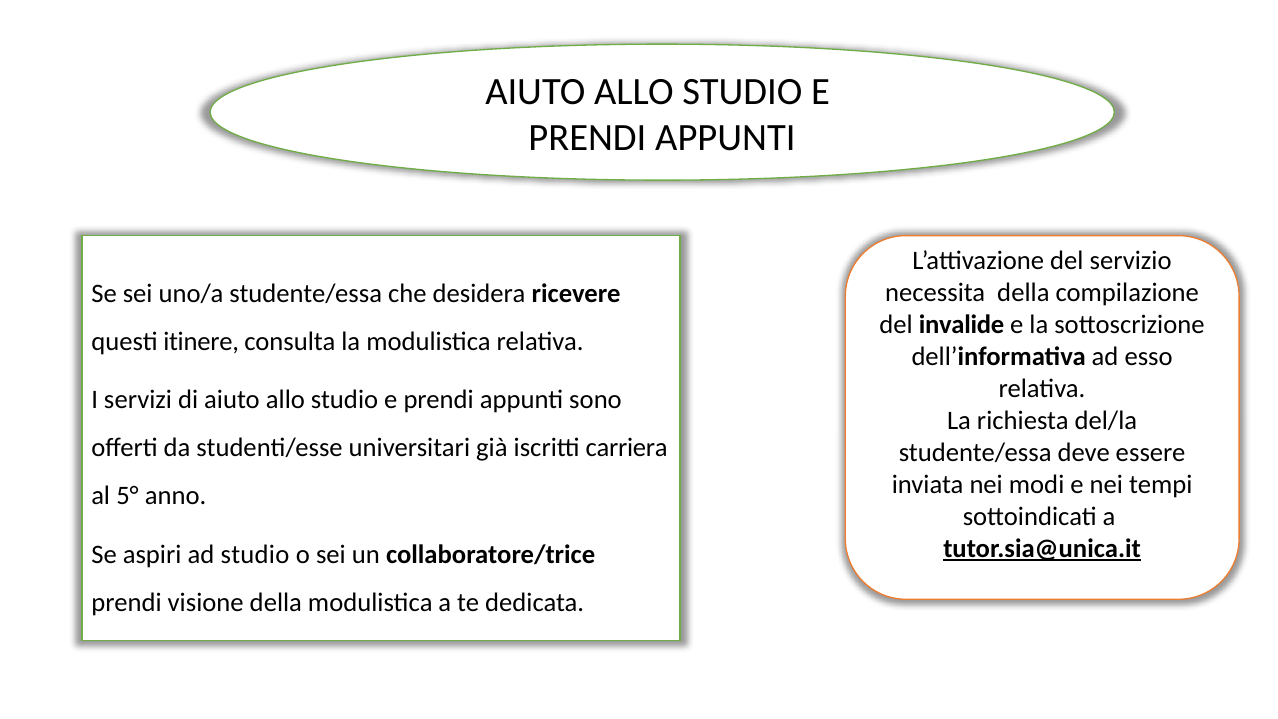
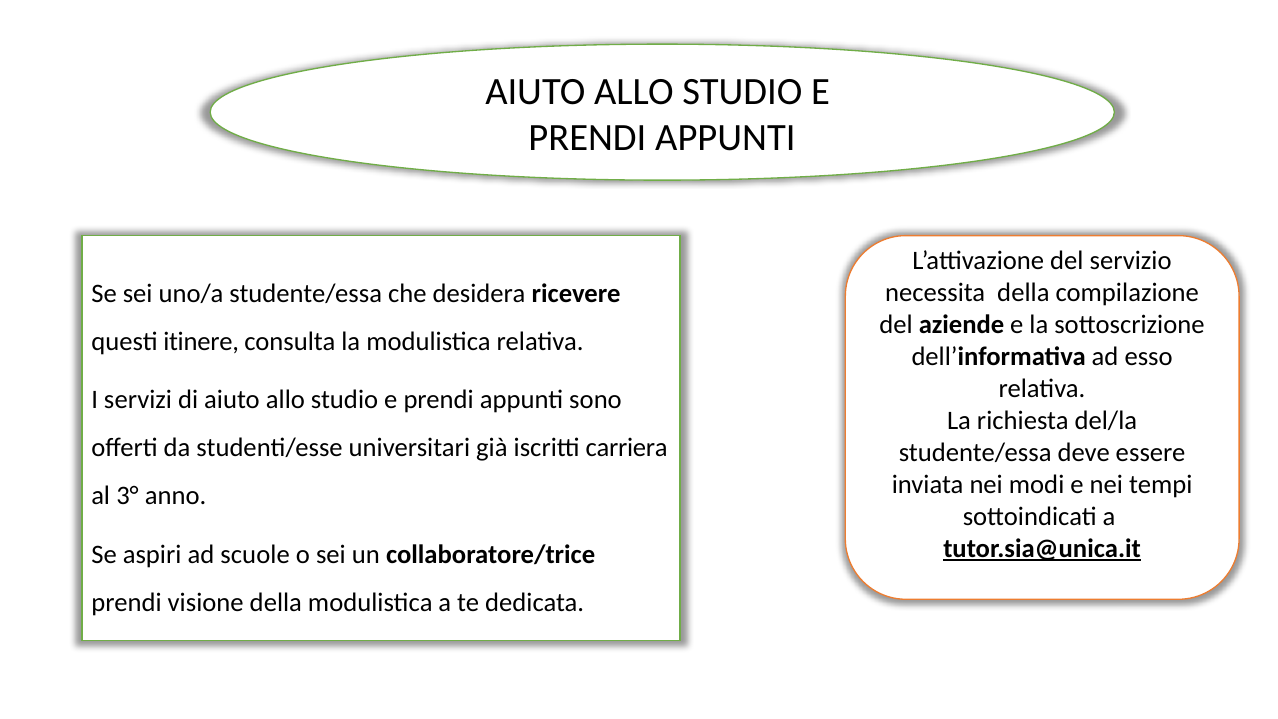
invalide: invalide -> aziende (961, 325)
5°: 5° -> 3° (127, 496)
ad studio: studio -> scuole (255, 554)
